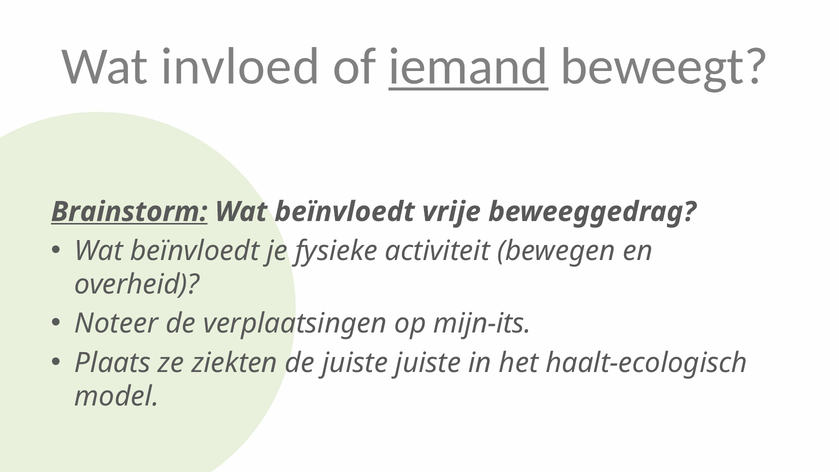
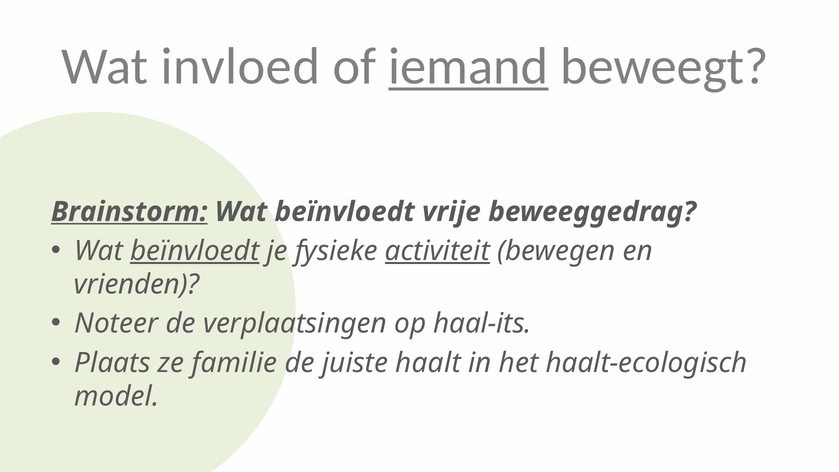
beïnvloedt underline: none -> present (195, 251)
activiteit underline: none -> present (437, 251)
overheid: overheid -> vrienden (137, 284)
mijn-its: mijn-its -> haal-its (483, 324)
ziekten: ziekten -> familie (234, 363)
juiste juiste: juiste -> haalt (428, 363)
